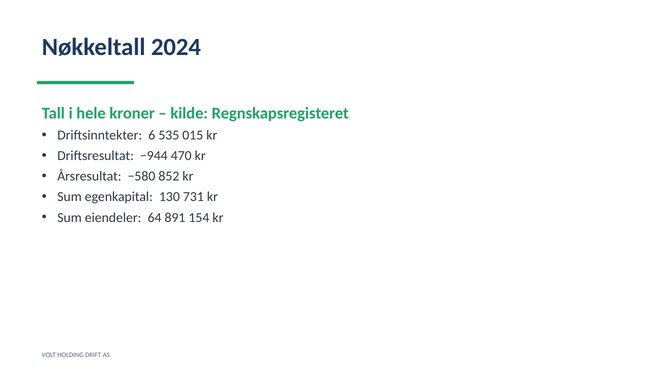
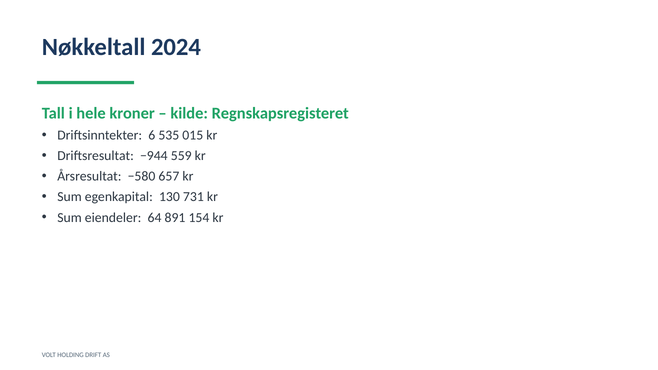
470: 470 -> 559 (181, 156)
852: 852 -> 657 (169, 176)
